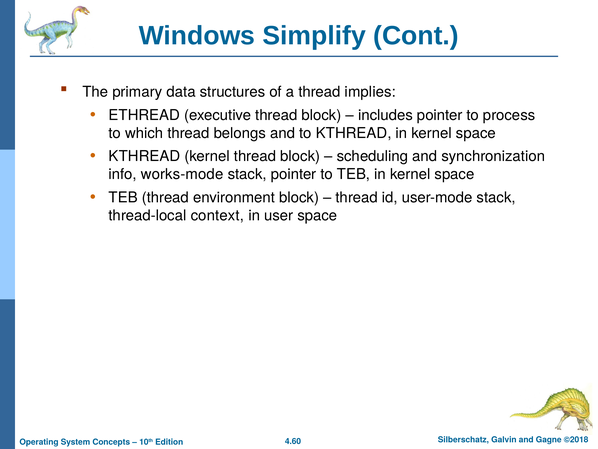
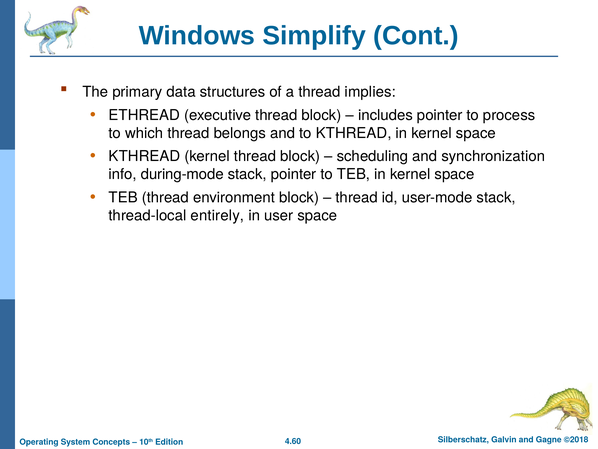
works-mode: works-mode -> during-mode (182, 174)
context: context -> entirely (217, 215)
